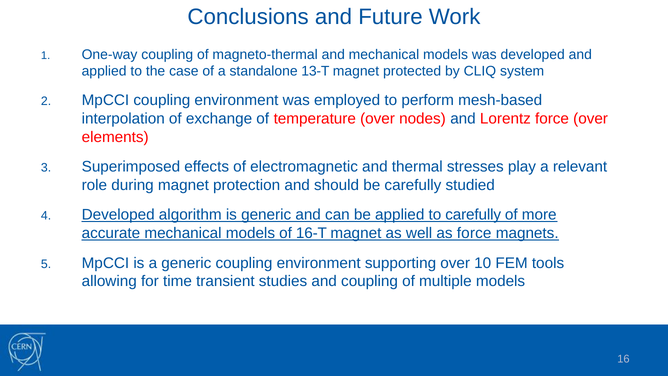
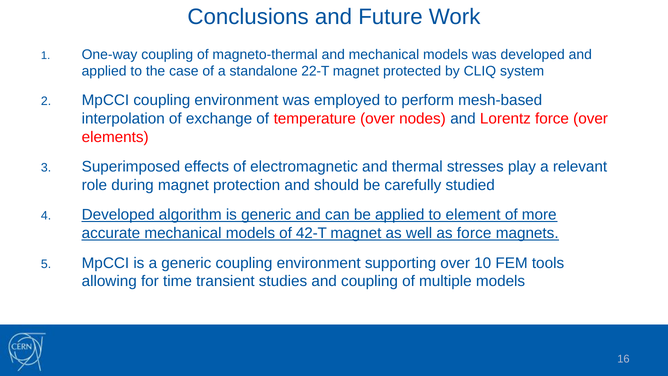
13-T: 13-T -> 22-T (315, 71)
to carefully: carefully -> element (473, 215)
16-T: 16-T -> 42-T (311, 233)
